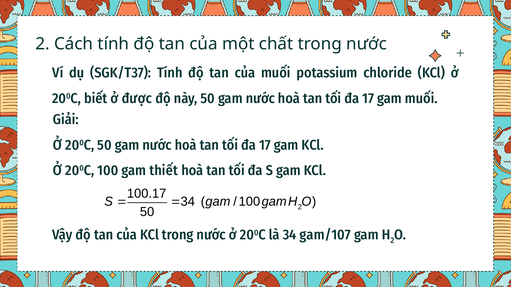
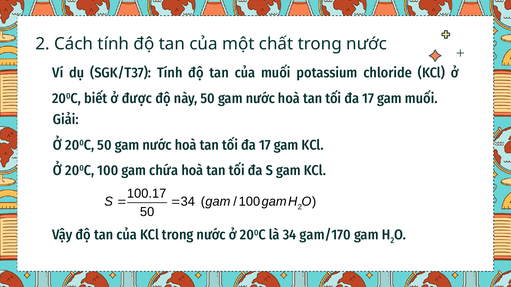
thiết: thiết -> chứa (164, 171)
gam/107: gam/107 -> gam/170 (325, 235)
